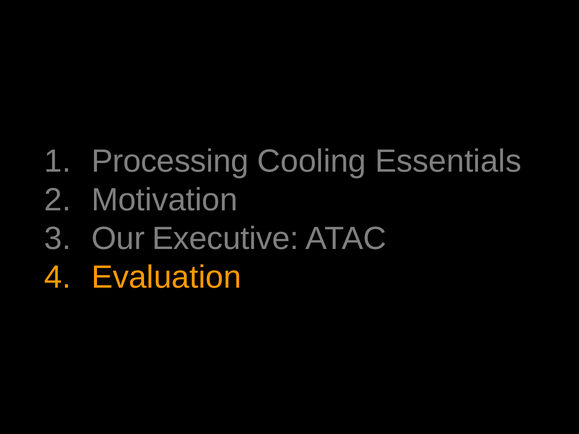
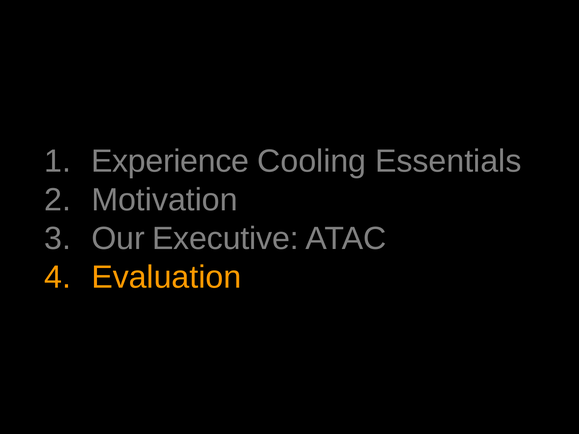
Processing: Processing -> Experience (170, 161)
